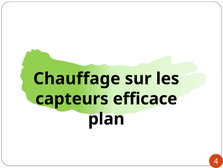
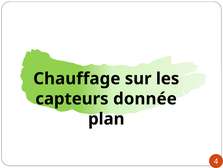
efficace: efficace -> donnée (145, 98)
